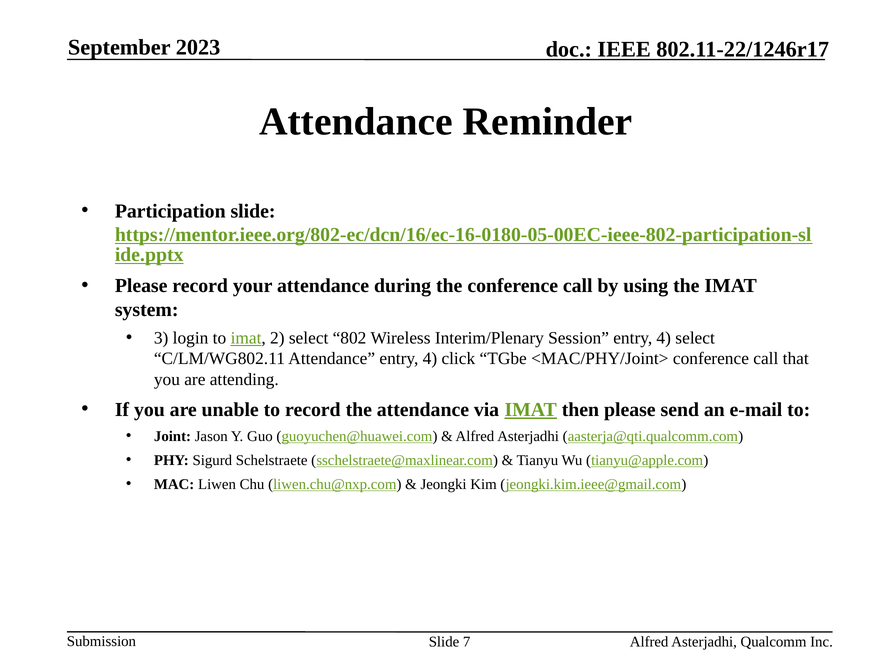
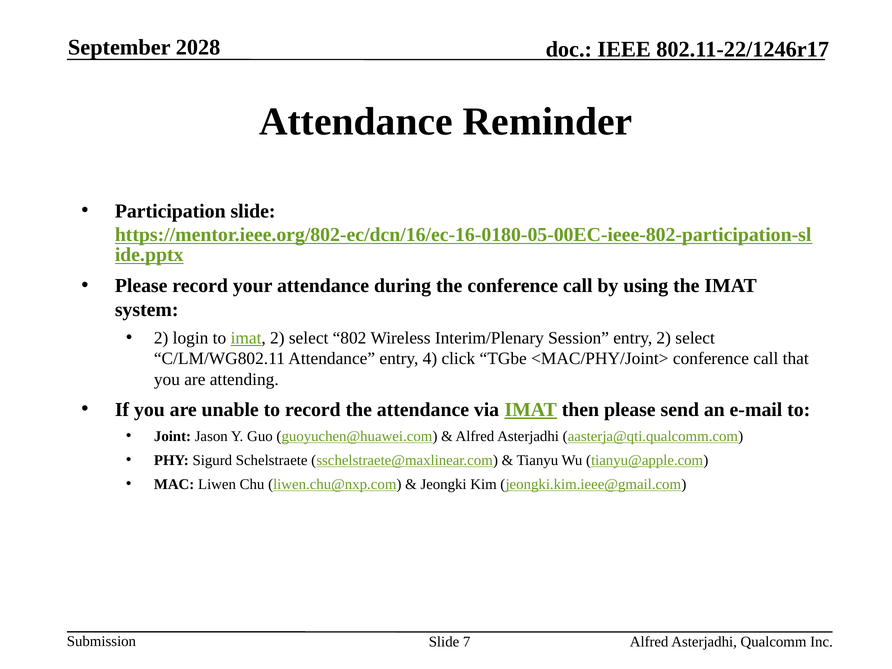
2023: 2023 -> 2028 (198, 47)
3: 3 -> 2 (161, 338)
Session entry 4: 4 -> 2 (664, 338)
